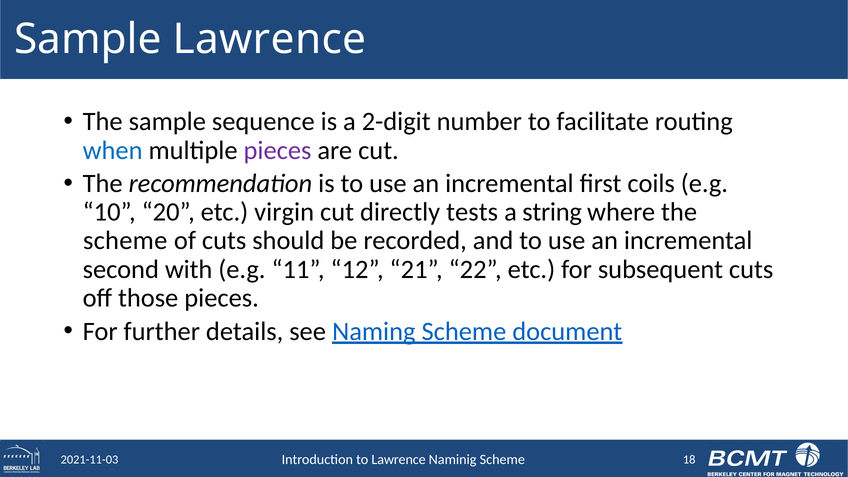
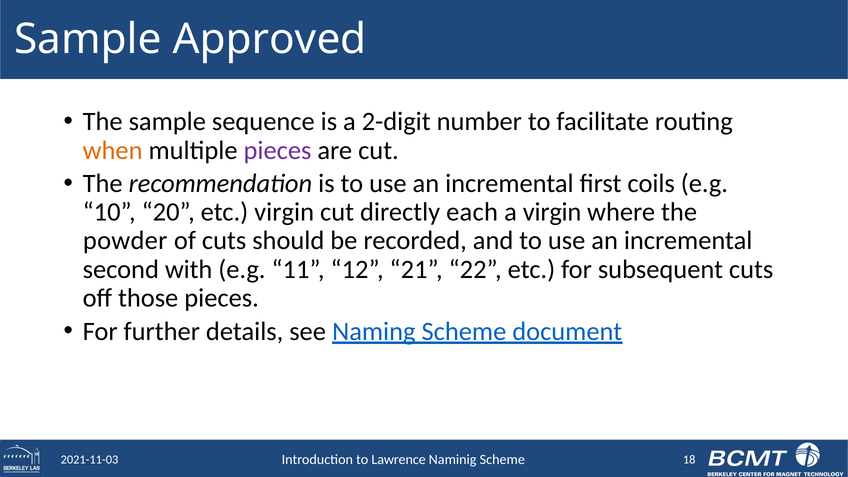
Sample Lawrence: Lawrence -> Approved (270, 39)
when colour: blue -> orange (113, 150)
tests: tests -> each (472, 212)
a string: string -> virgin (552, 212)
scheme: scheme -> powder (125, 241)
